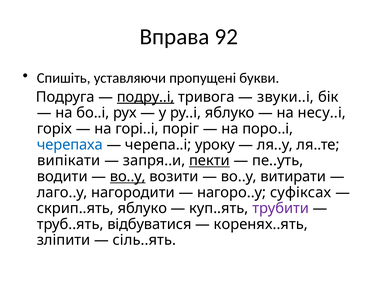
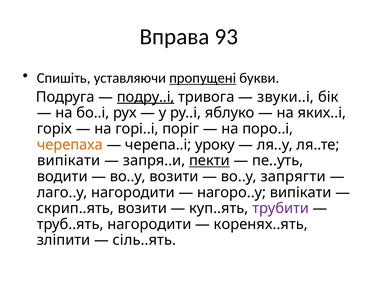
92: 92 -> 93 (226, 37)
пропущені underline: none -> present (203, 78)
несу..і: несу..і -> яких..і (322, 113)
черепаха colour: blue -> orange (70, 144)
во..у underline: present -> none (128, 176)
витирати: витирати -> запрягти (293, 176)
нагоро..у суфіксах: суфіксах -> випікати (301, 192)
скрип..ять яблуко: яблуко -> возити (142, 208)
труб..ять відбуватися: відбуватися -> нагородити (149, 224)
